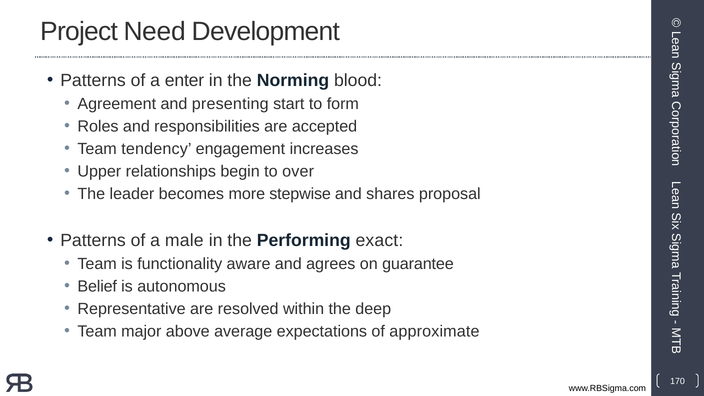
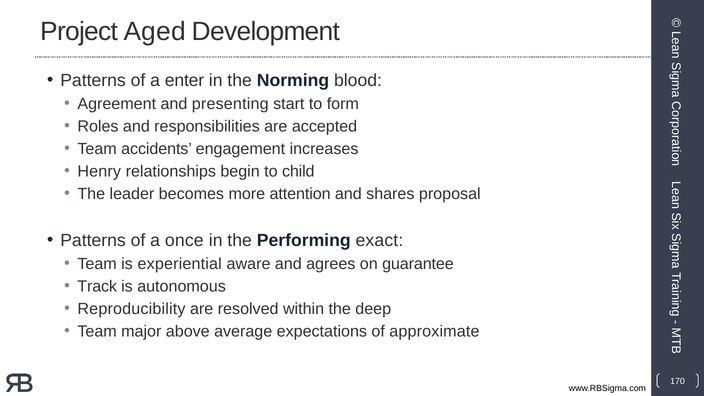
Need: Need -> Aged (155, 31)
tendency: tendency -> accidents (157, 149)
Upper: Upper -> Henry (99, 171)
over: over -> child (298, 171)
stepwise: stepwise -> attention (300, 194)
male: male -> once (184, 240)
functionality: functionality -> experiential (180, 264)
Belief: Belief -> Track (97, 286)
Representative: Representative -> Reproducibility (131, 309)
